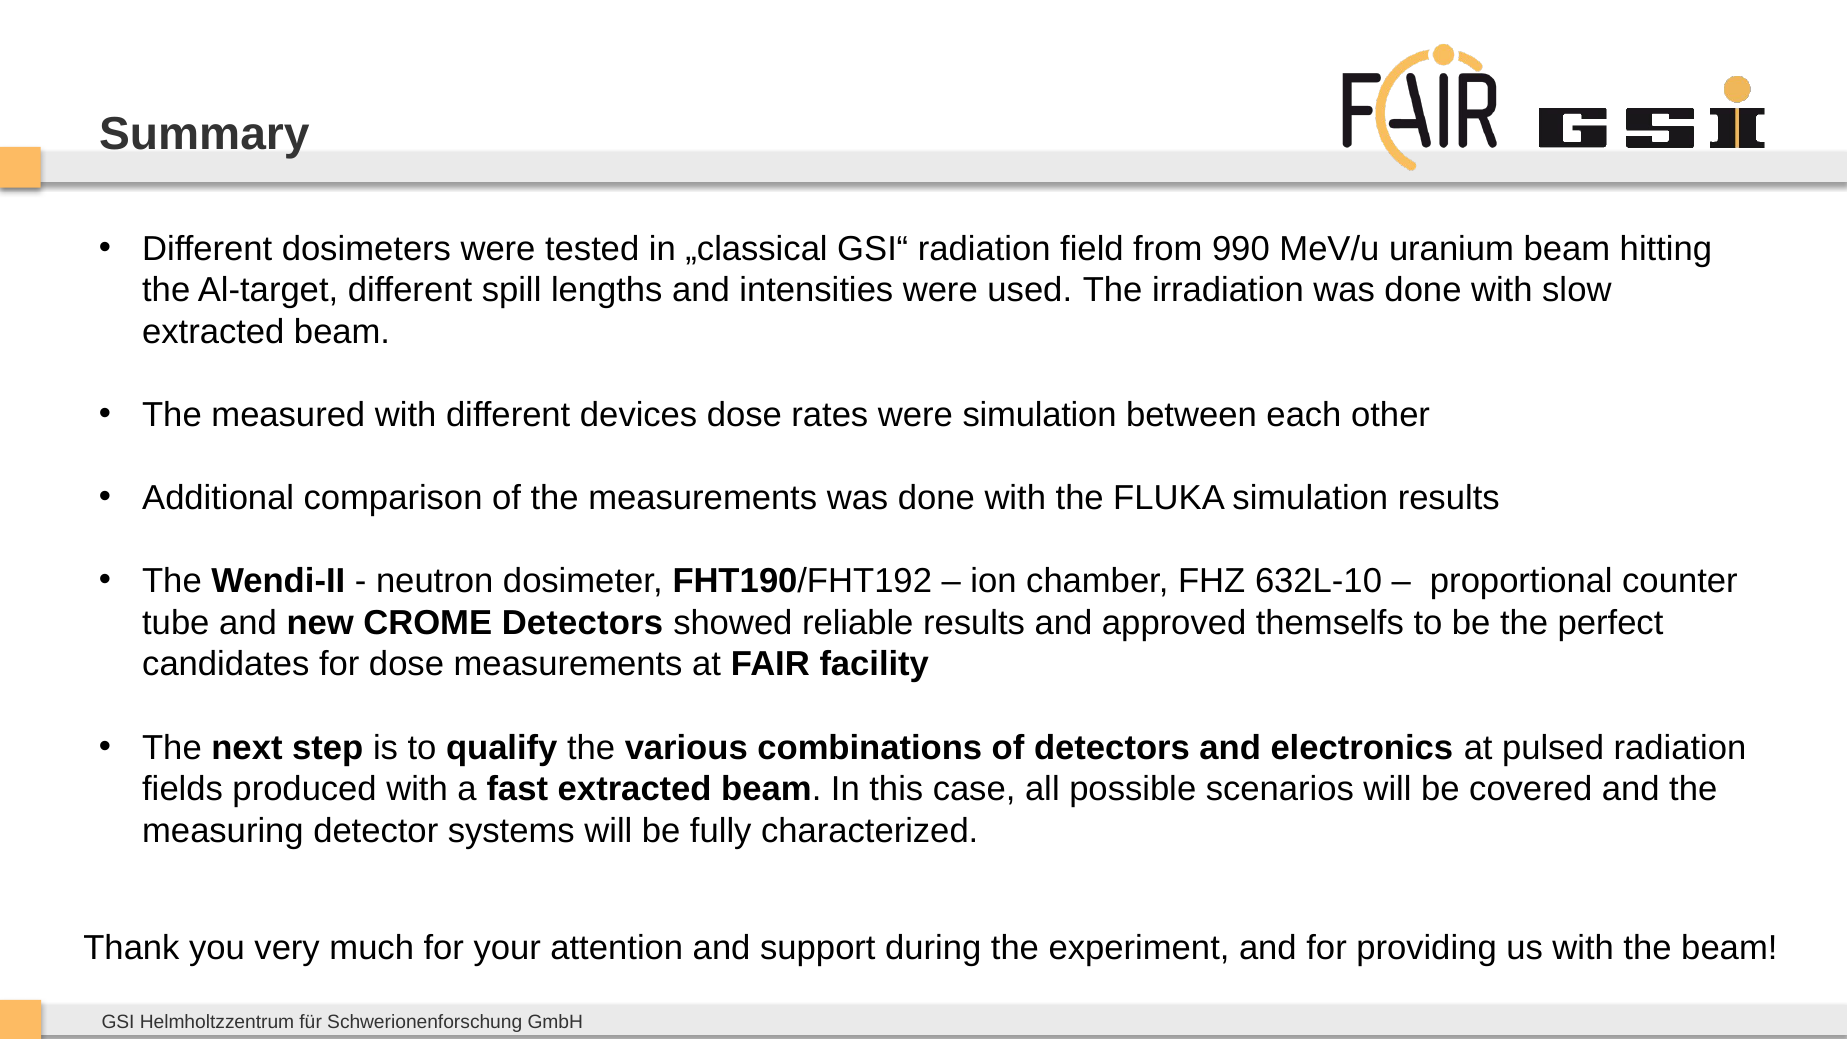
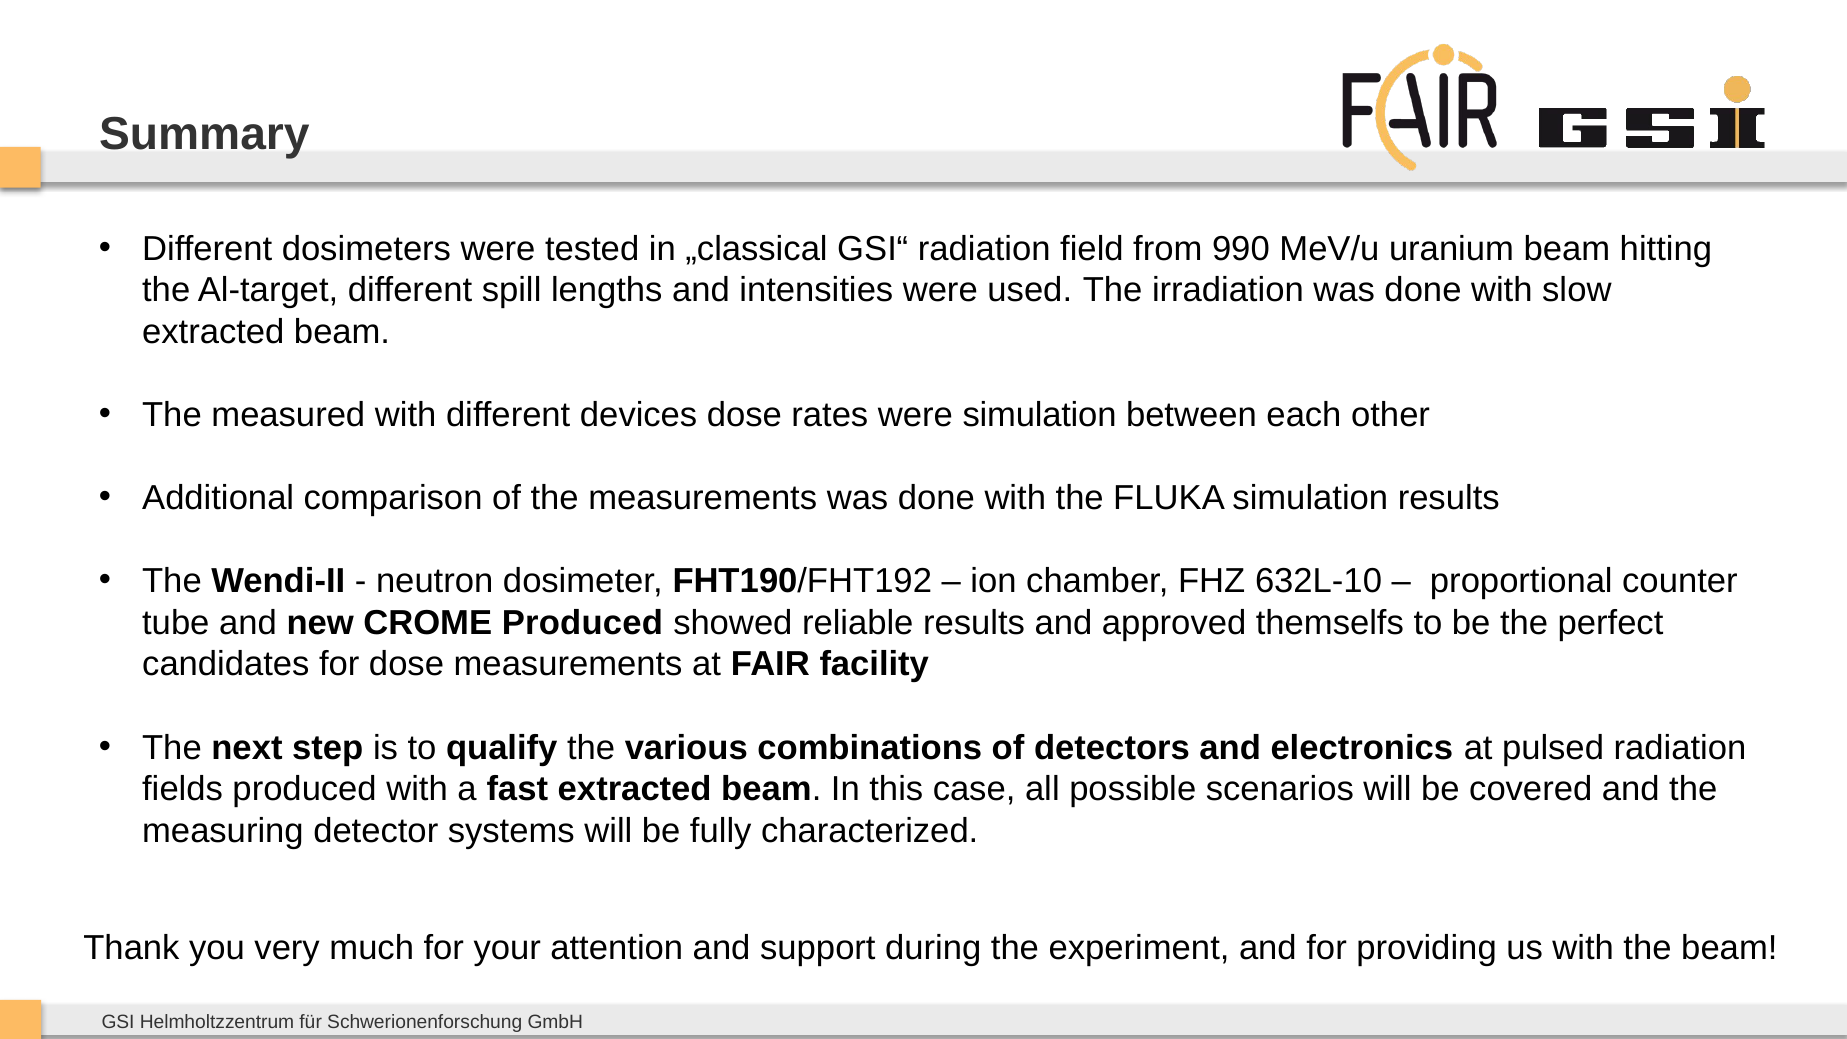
CROME Detectors: Detectors -> Produced (582, 623)
